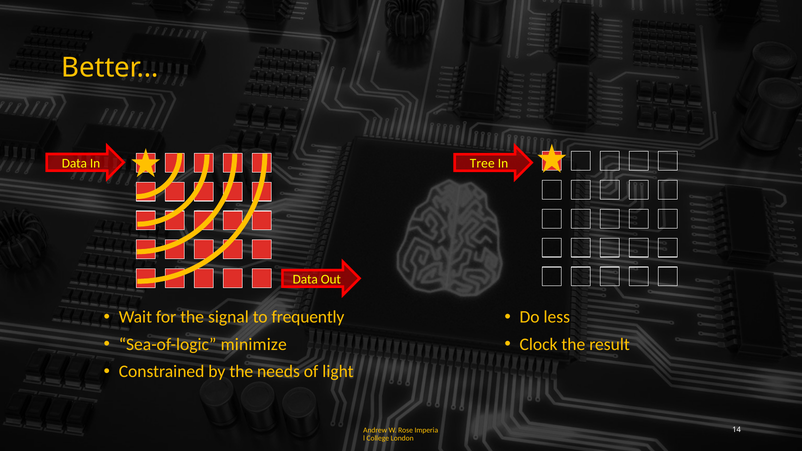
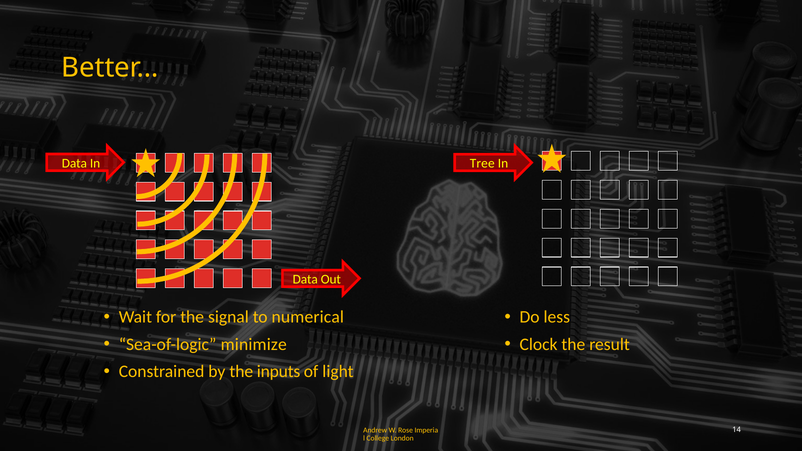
frequently: frequently -> numerical (308, 317)
needs: needs -> inputs (279, 372)
